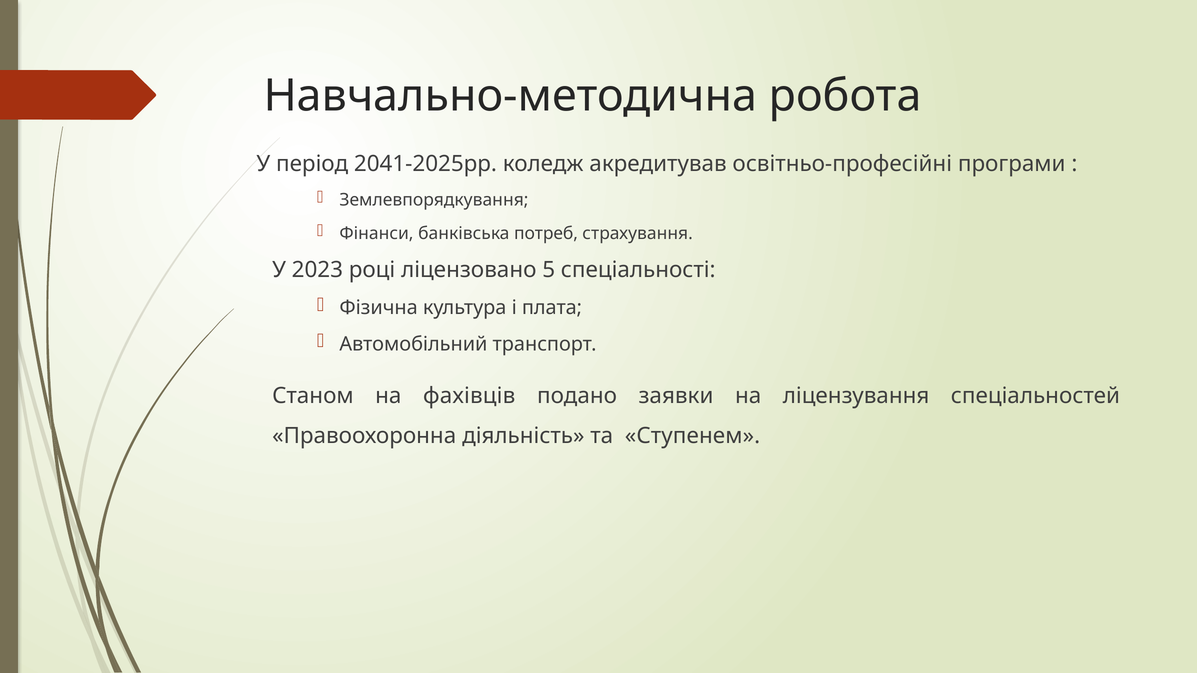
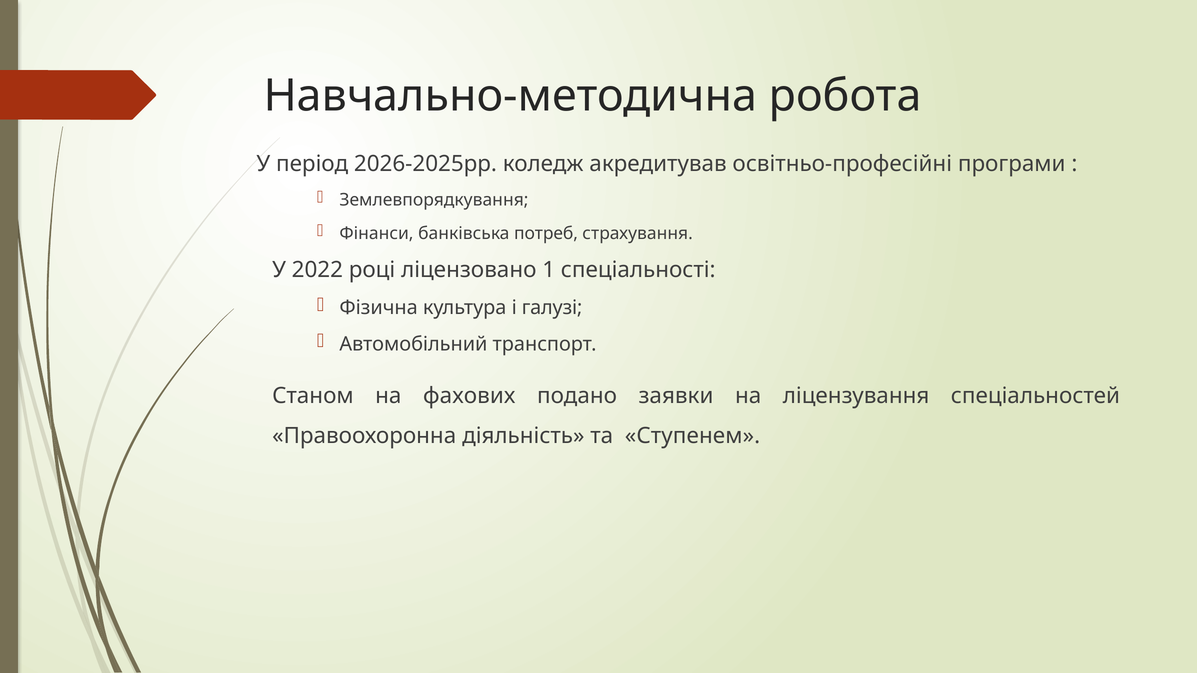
2041-2025рр: 2041-2025рр -> 2026-2025рр (425, 164)
2023: 2023 -> 2022 (317, 270)
5: 5 -> 1 (549, 270)
плата: плата -> галузі (552, 308)
фахівців: фахівців -> фахових (469, 396)
